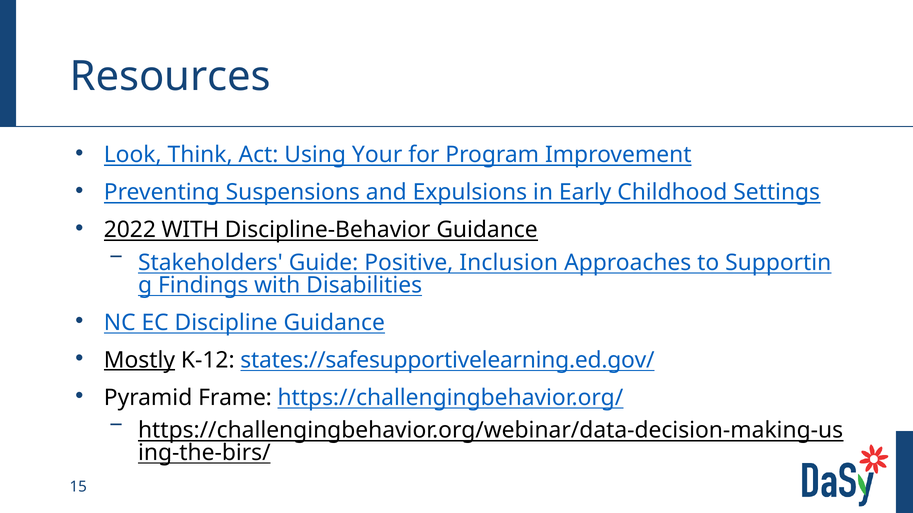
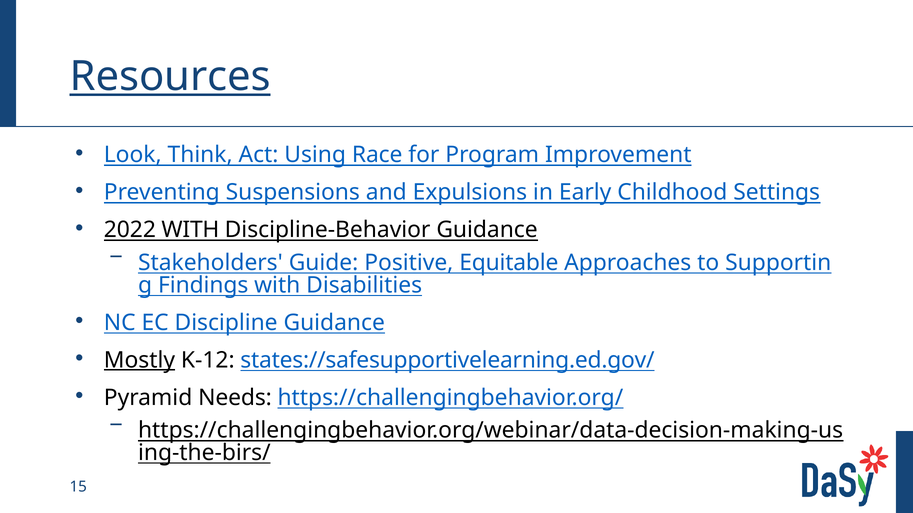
Resources underline: none -> present (170, 77)
Your: Your -> Race (377, 155)
Inclusion: Inclusion -> Equitable (509, 263)
Frame: Frame -> Needs (235, 398)
